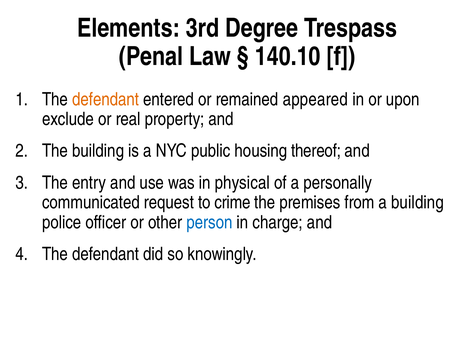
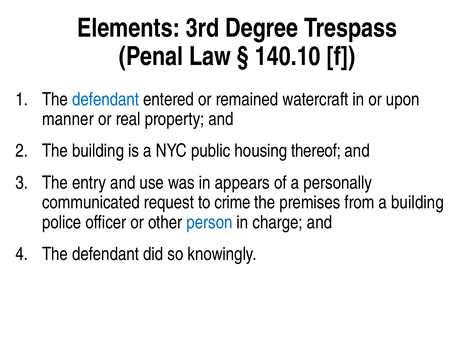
defendant colour: orange -> blue (106, 99)
appeared: appeared -> watercraft (315, 99)
exclude: exclude -> manner (68, 119)
physical: physical -> appears (242, 182)
